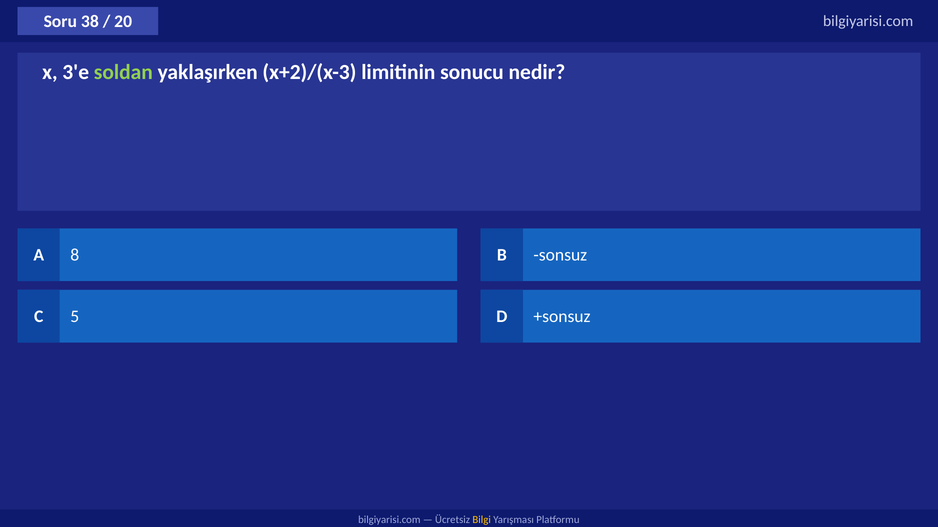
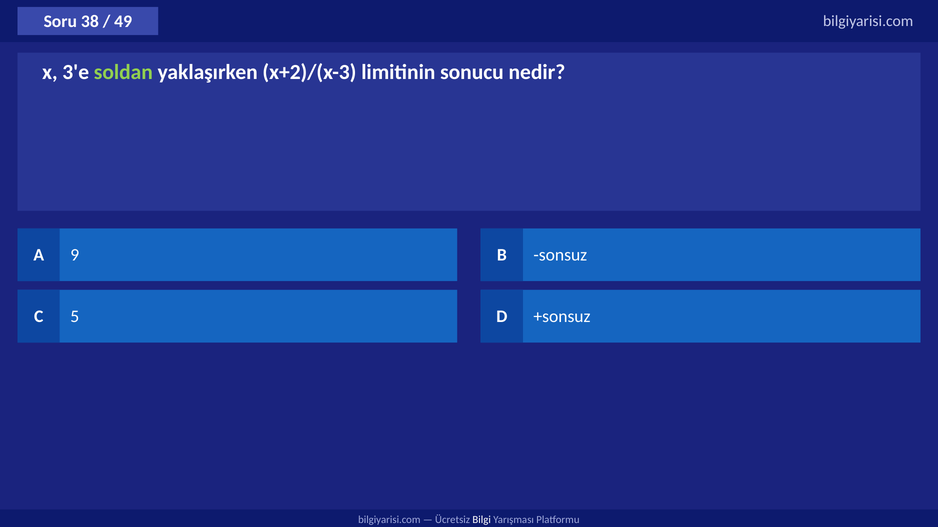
20: 20 -> 49 (123, 21)
8: 8 -> 9 (75, 255)
Bilgi colour: yellow -> white (482, 520)
